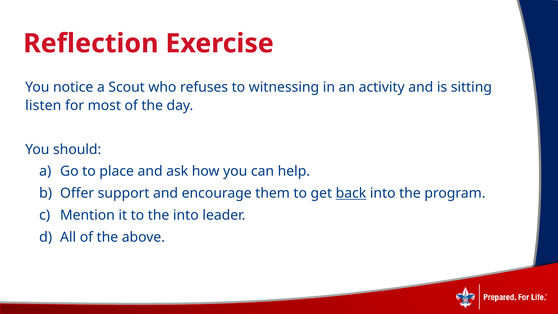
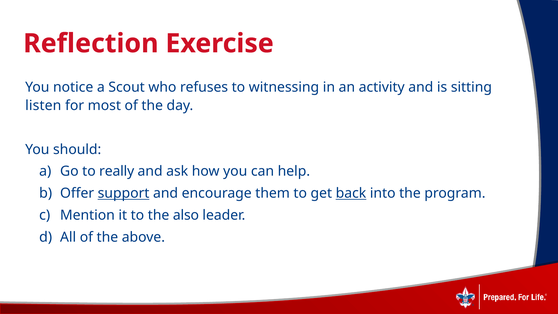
place: place -> really (117, 171)
support underline: none -> present (124, 193)
the into: into -> also (186, 215)
